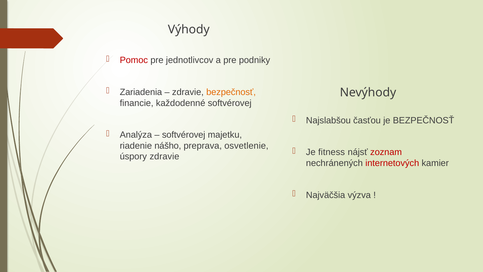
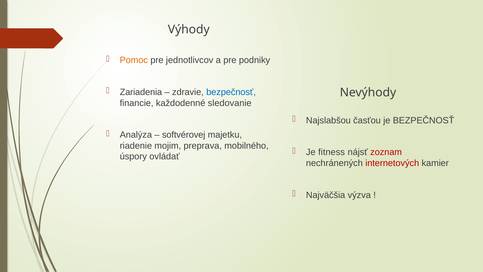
Pomoc colour: red -> orange (134, 60)
bezpečnosť colour: orange -> blue (231, 92)
každodenné softvérovej: softvérovej -> sledovanie (230, 103)
nášho: nášho -> mojim (168, 146)
osvetlenie: osvetlenie -> mobilného (246, 146)
úspory zdravie: zdravie -> ovládať (164, 156)
